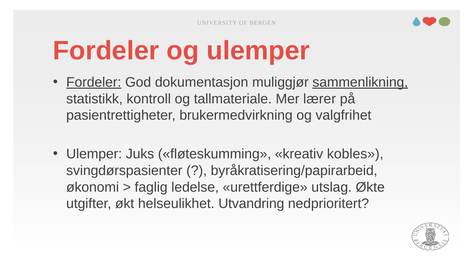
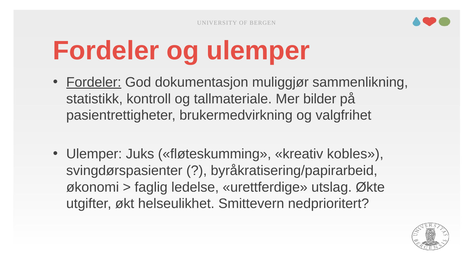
sammenlikning underline: present -> none (360, 82)
lærer: lærer -> bilder (320, 99)
Utvandring: Utvandring -> Smittevern (251, 204)
